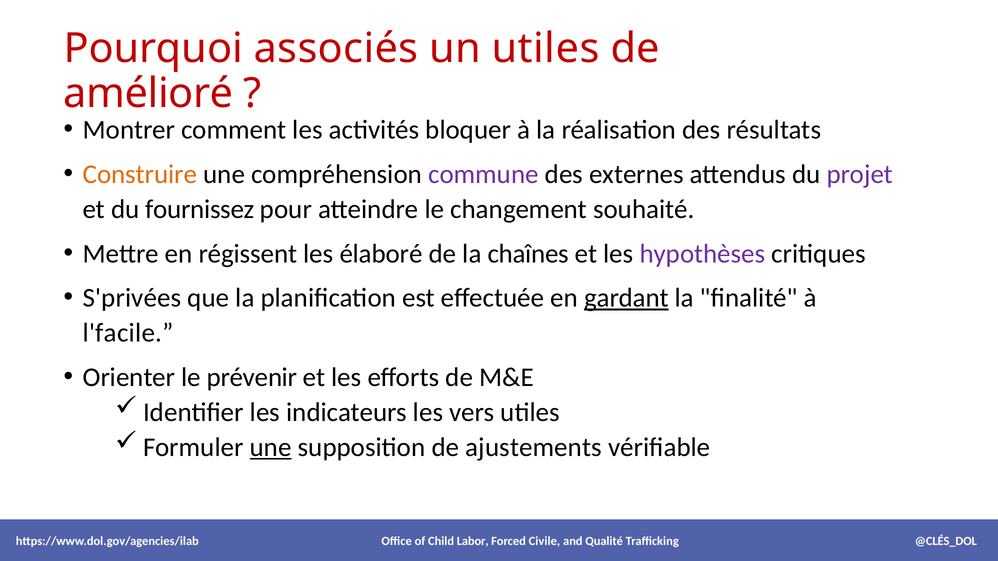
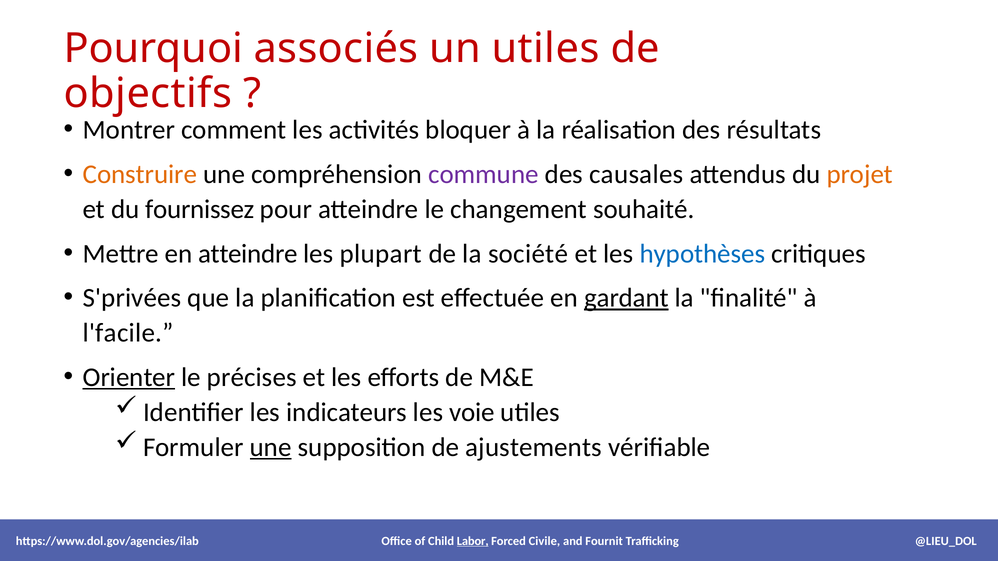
amélioré: amélioré -> objectifs (148, 93)
externes: externes -> causales (636, 174)
projet colour: purple -> orange (860, 174)
en régissent: régissent -> atteindre (248, 254)
élaboré: élaboré -> plupart (381, 254)
chaînes: chaînes -> société (528, 254)
hypothèses colour: purple -> blue (702, 254)
Orienter underline: none -> present (129, 377)
prévenir: prévenir -> précises (252, 377)
vers: vers -> voie (472, 412)
Labor underline: none -> present (473, 541)
Qualité: Qualité -> Fournit (604, 541)
@CLÉS_DOL: @CLÉS_DOL -> @LIEU_DOL (946, 541)
